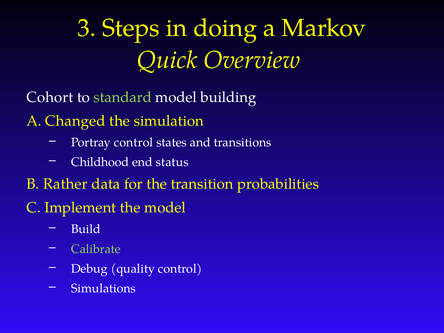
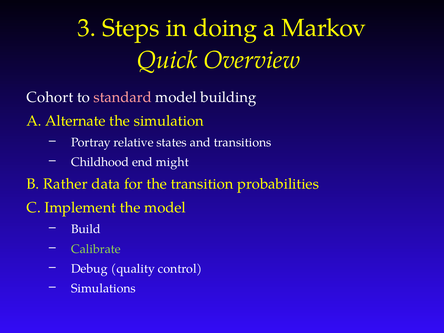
standard colour: light green -> pink (123, 97)
Changed: Changed -> Alternate (75, 121)
Portray control: control -> relative (134, 142)
status: status -> might (172, 162)
